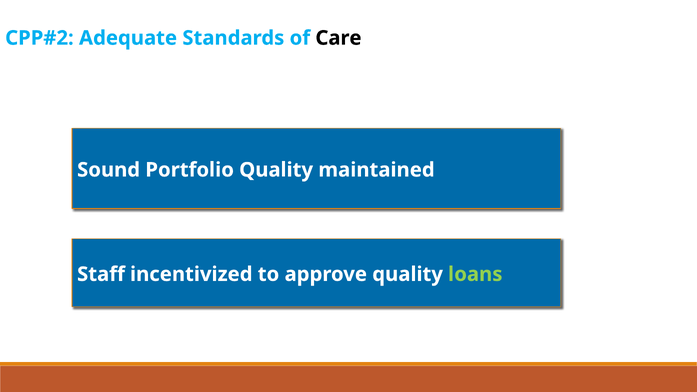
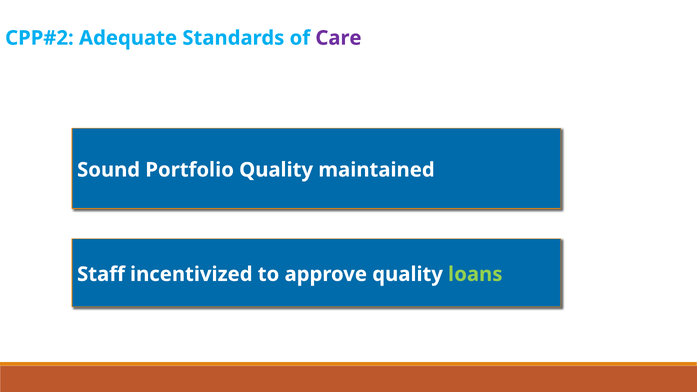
Care colour: black -> purple (338, 38)
